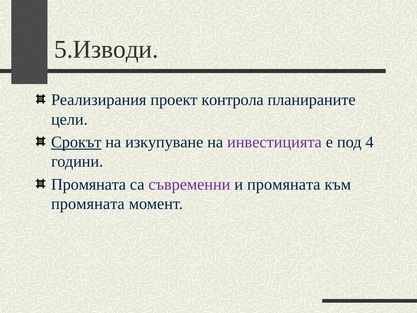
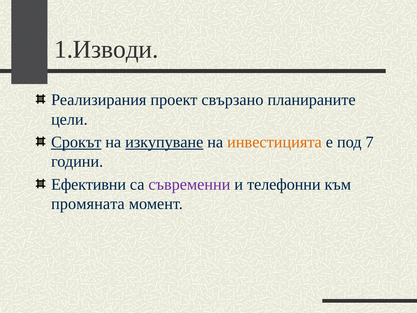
5.Изводи: 5.Изводи -> 1.Изводи (106, 49)
контрола: контрола -> свързано (232, 100)
изкупуване underline: none -> present (164, 142)
инвестицията colour: purple -> orange (274, 142)
4: 4 -> 7 (370, 142)
Промяната: Промяната -> Ефективни (89, 184)
и промяната: промяната -> телефонни (284, 184)
